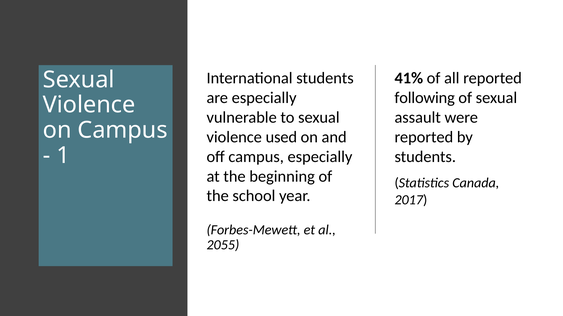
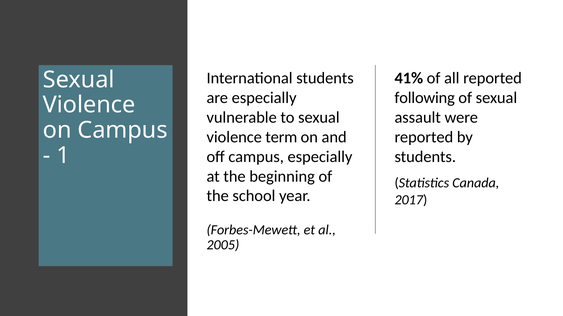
used: used -> term (281, 137)
2055: 2055 -> 2005 (223, 245)
